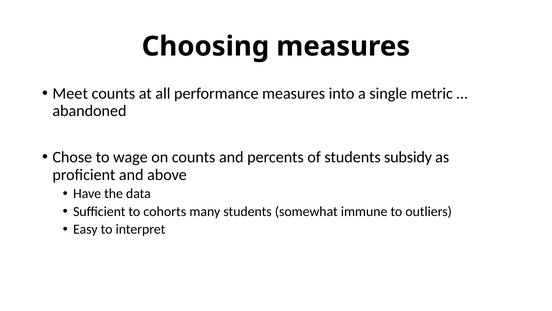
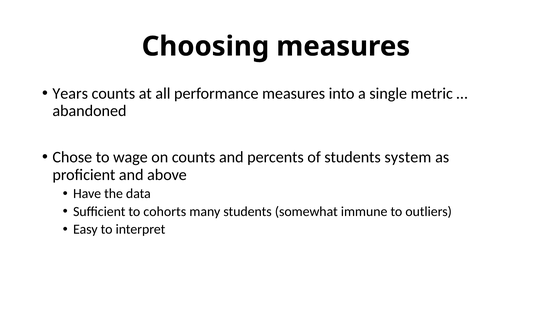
Meet: Meet -> Years (70, 93)
subsidy: subsidy -> system (408, 157)
